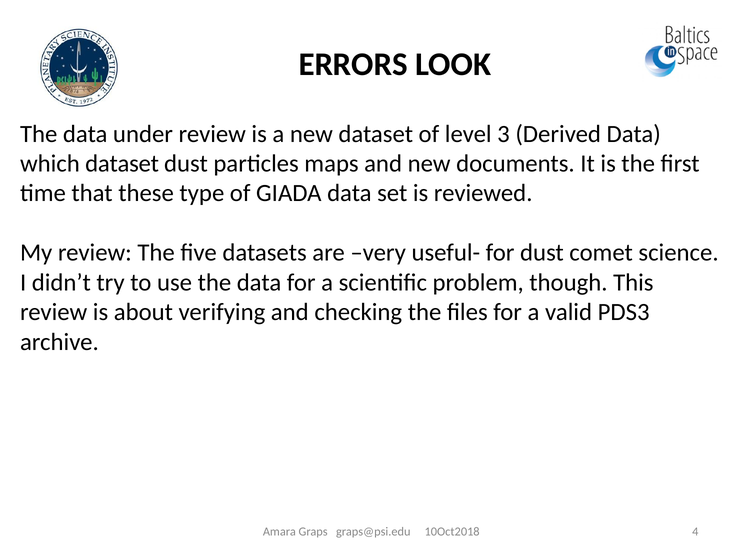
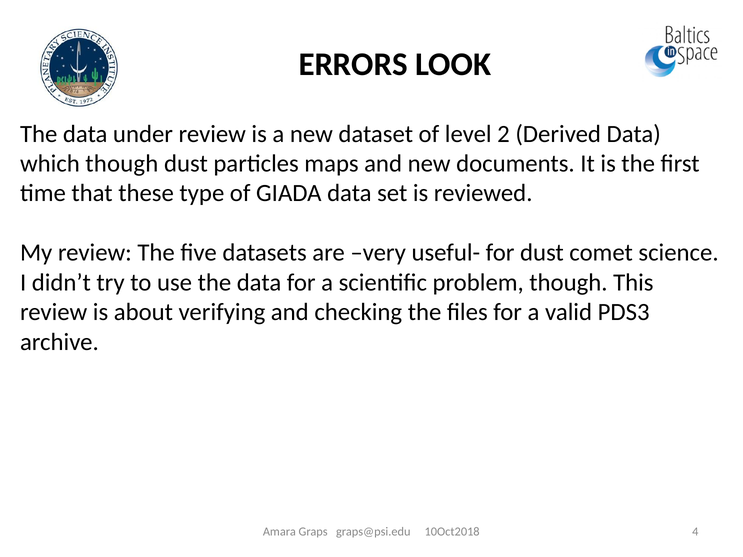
3: 3 -> 2 (503, 134)
which dataset: dataset -> though (122, 164)
